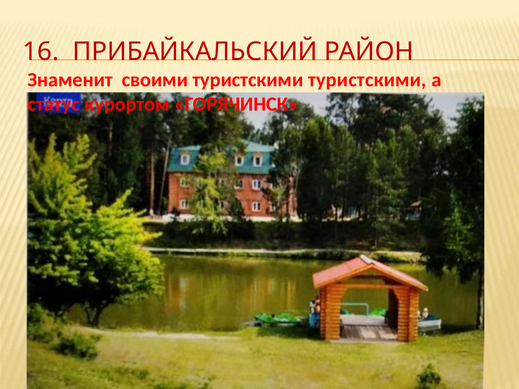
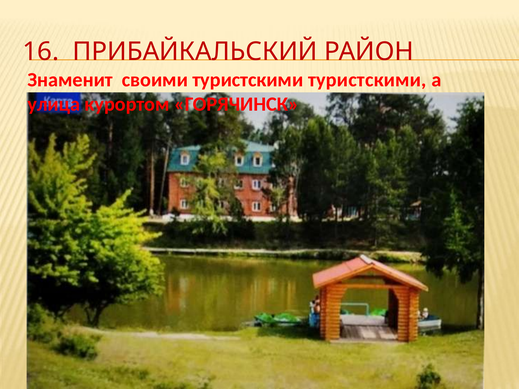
статус: статус -> улица (54, 104)
